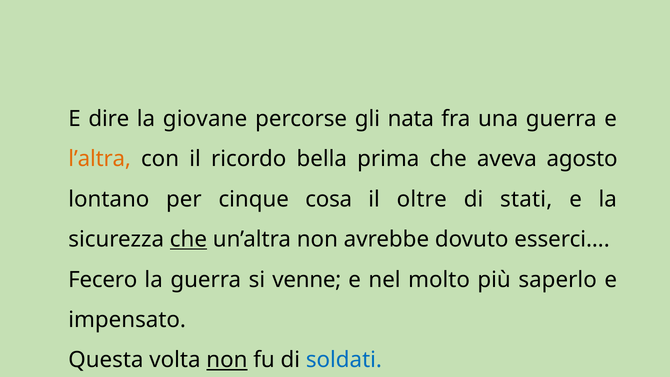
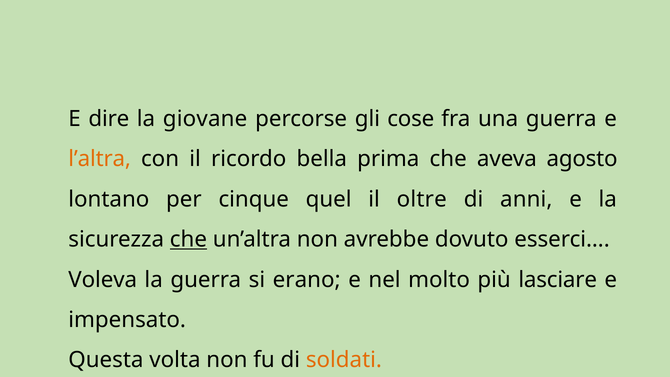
nata: nata -> cose (411, 119)
cosa: cosa -> quel (329, 199)
stati: stati -> anni (526, 199)
Fecero: Fecero -> Voleva (103, 280)
venne: venne -> erano (307, 280)
saperlo: saperlo -> lasciare (558, 280)
non underline: present -> none (227, 360)
soldati colour: blue -> orange (344, 360)
